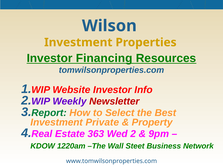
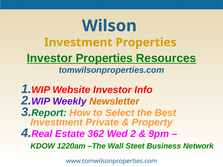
Investor Financing: Financing -> Properties (104, 58)
Newsletter colour: red -> orange (114, 101)
363: 363 -> 362 (96, 134)
